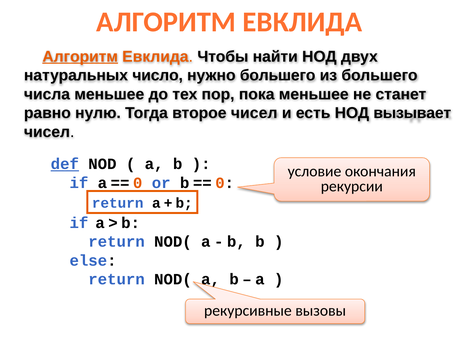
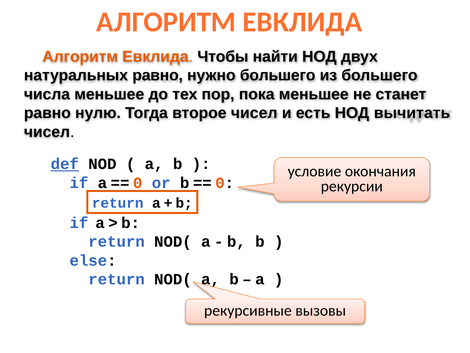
Алгоритм underline: present -> none (80, 56)
натуральных число: число -> равно (158, 75)
вызывает: вызывает -> вычитать (412, 113)
